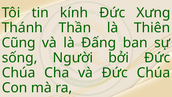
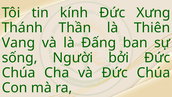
Cũng: Cũng -> Vang (18, 43)
